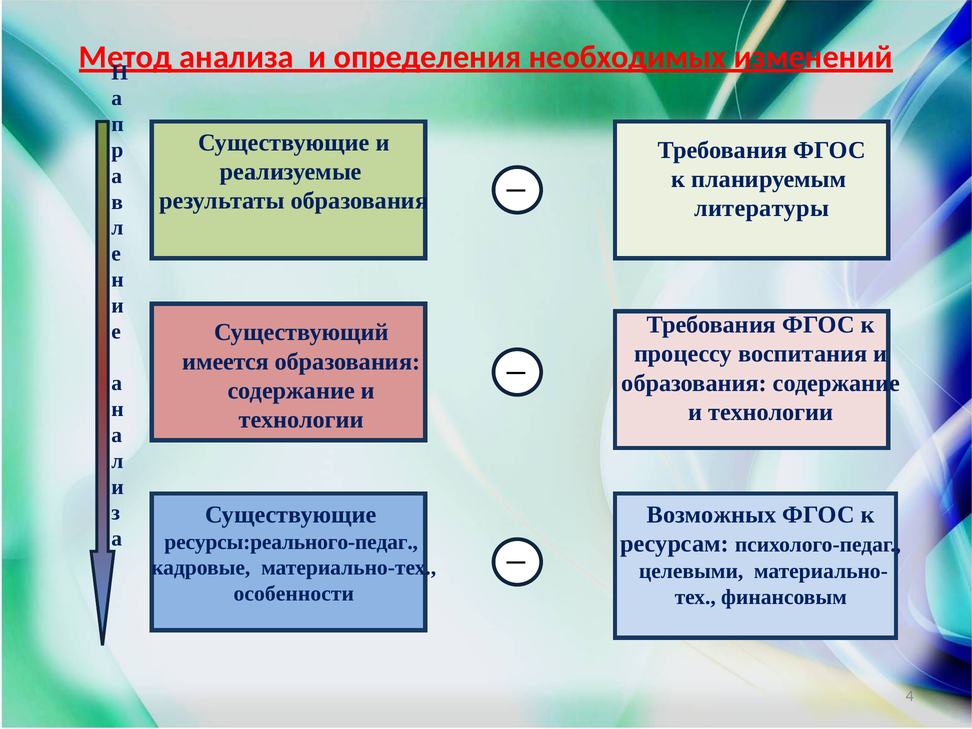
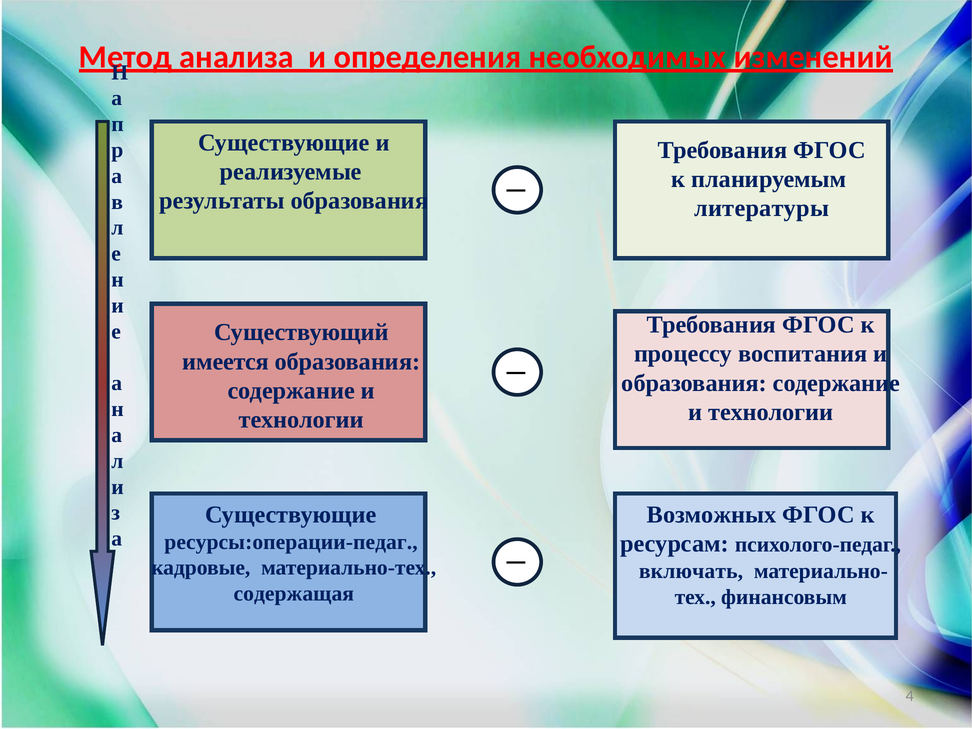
ресурсы:реального-педаг: ресурсы:реального-педаг -> ресурсы:операции-педаг (291, 542)
целевыми: целевыми -> включать (691, 571)
особенности: особенности -> содержащая (294, 594)
